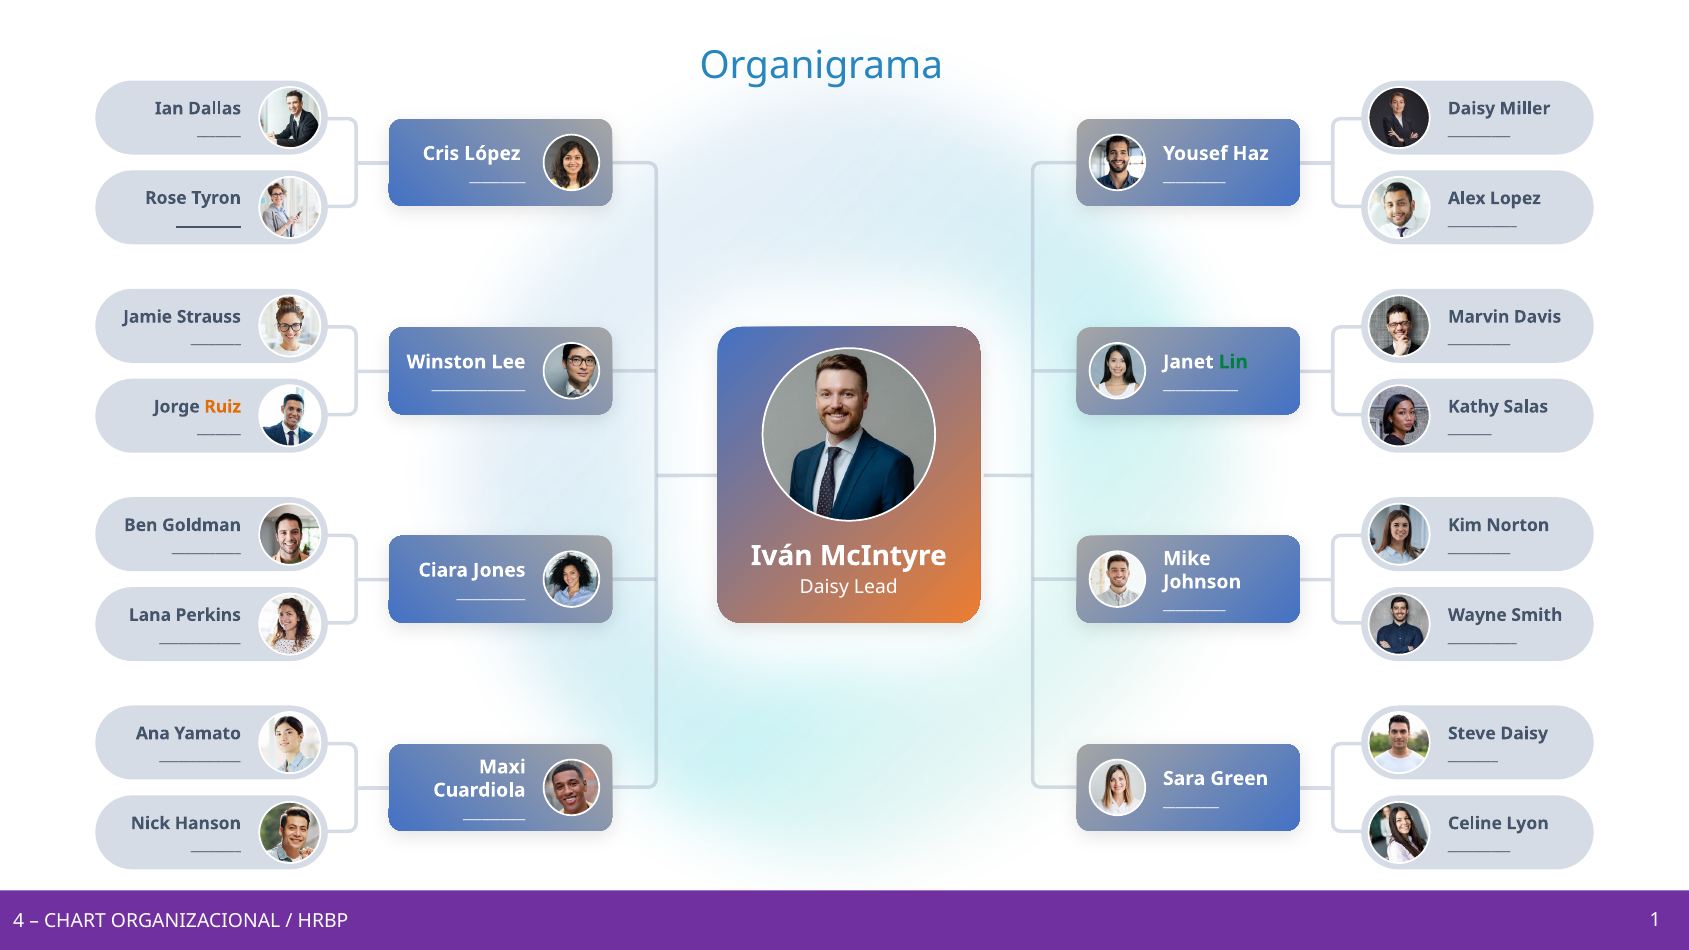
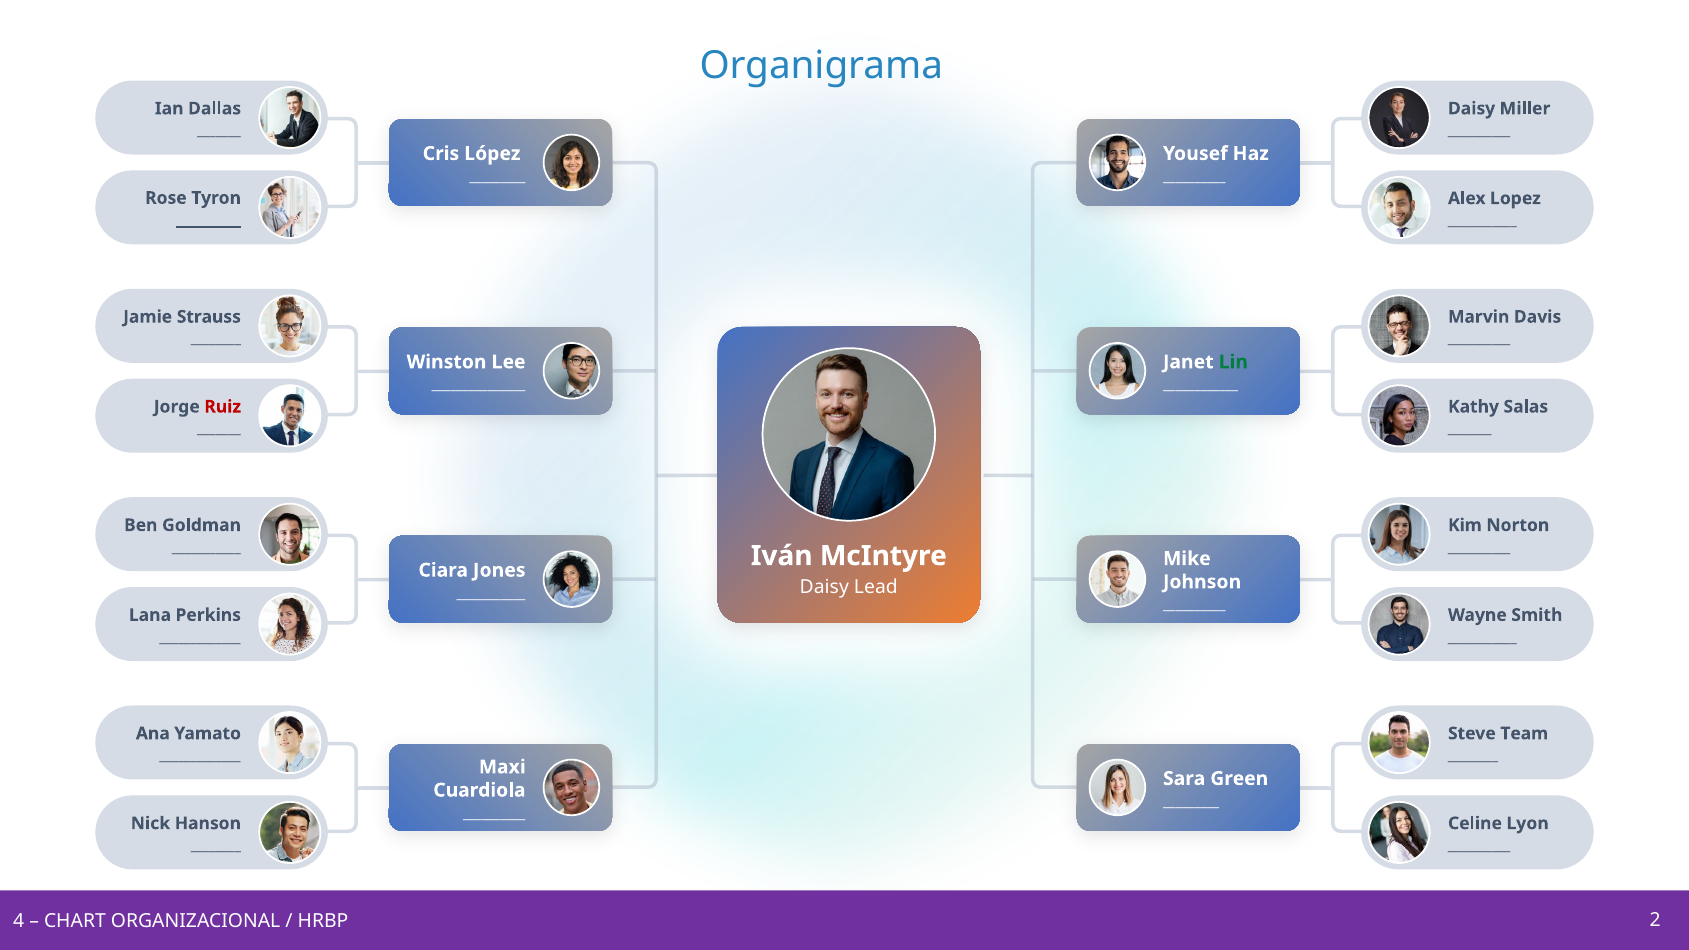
Ruiz colour: orange -> red (223, 407)
Steve Daisy: Daisy -> Team (1524, 734)
1: 1 -> 2 (1655, 920)
